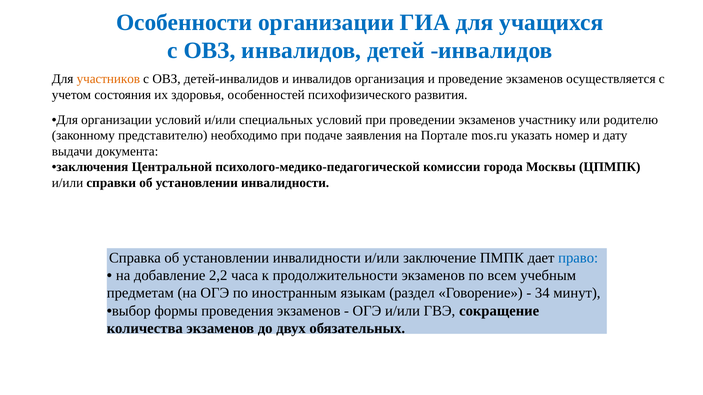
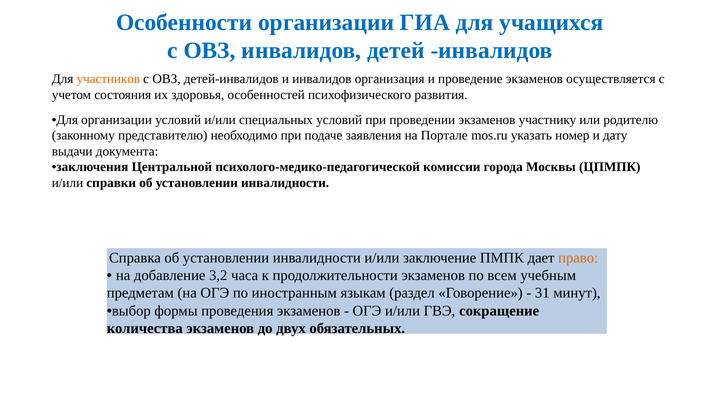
право colour: blue -> orange (578, 258)
2,2: 2,2 -> 3,2 (218, 276)
34: 34 -> 31 (542, 293)
